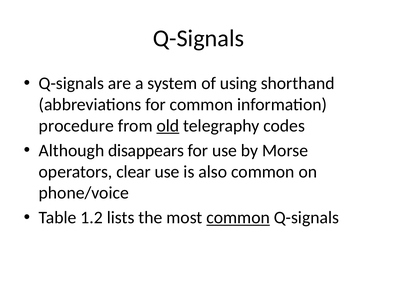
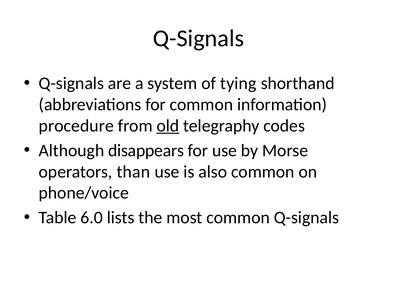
using: using -> tying (238, 83)
clear: clear -> than (133, 172)
1.2: 1.2 -> 6.0 (92, 217)
common underline: present -> none (238, 217)
